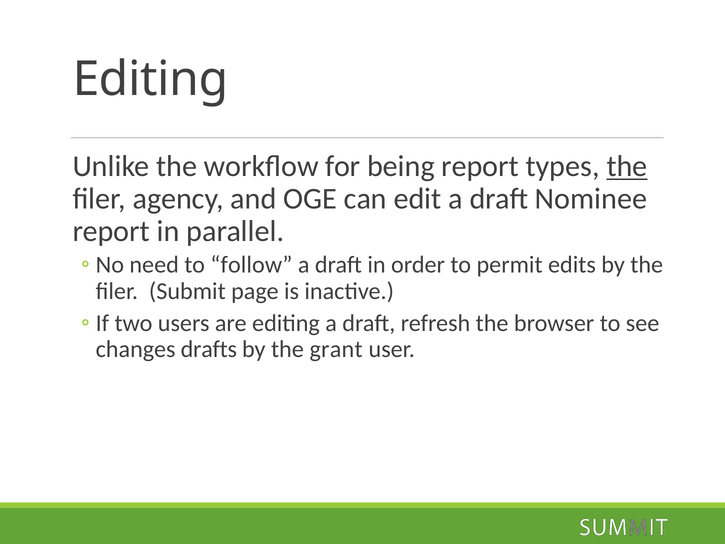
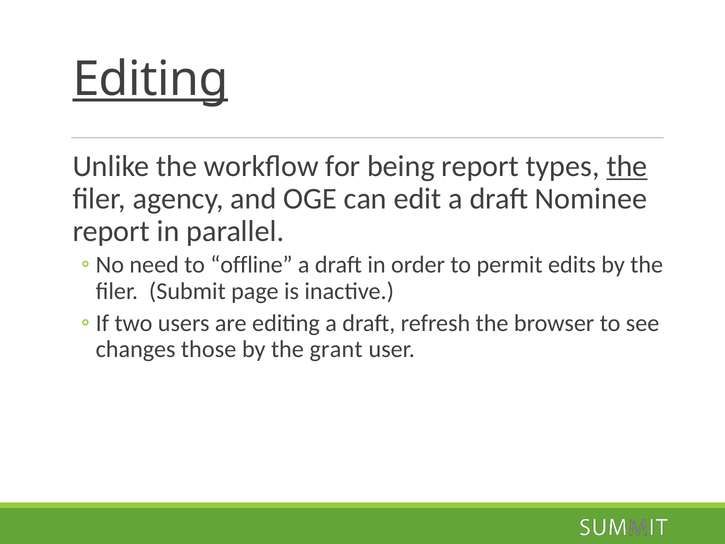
Editing underline: none -> present (150, 79)
follow: follow -> offline (251, 265)
drafts: drafts -> those (209, 349)
